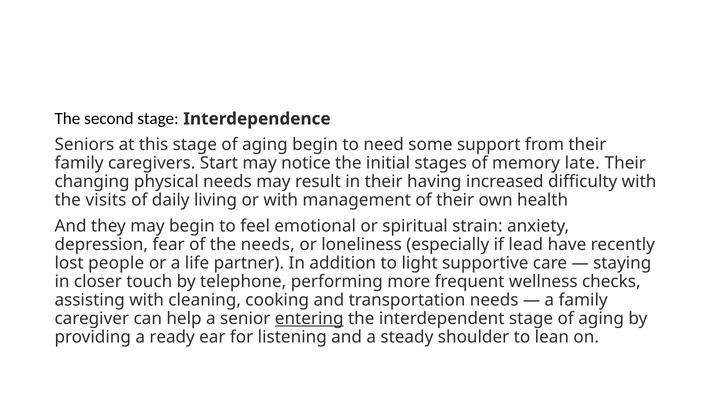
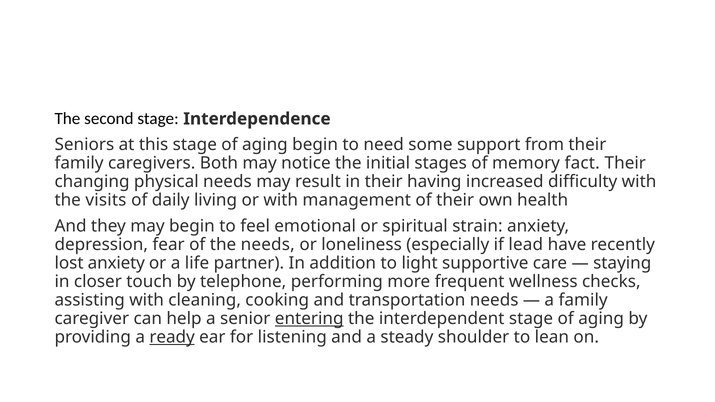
Start: Start -> Both (219, 163)
late: late -> fact (582, 163)
lost people: people -> anxiety (116, 263)
ready underline: none -> present (172, 337)
